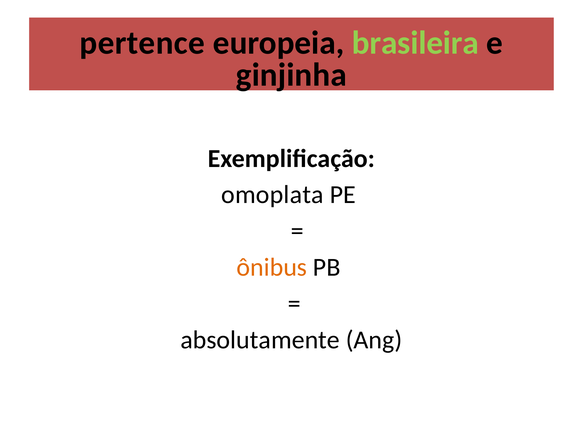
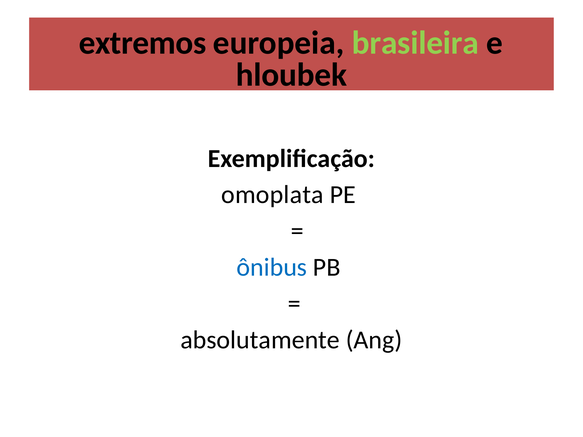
pertence: pertence -> extremos (142, 43)
ginjinha: ginjinha -> hloubek (291, 75)
ônibus colour: orange -> blue (272, 267)
